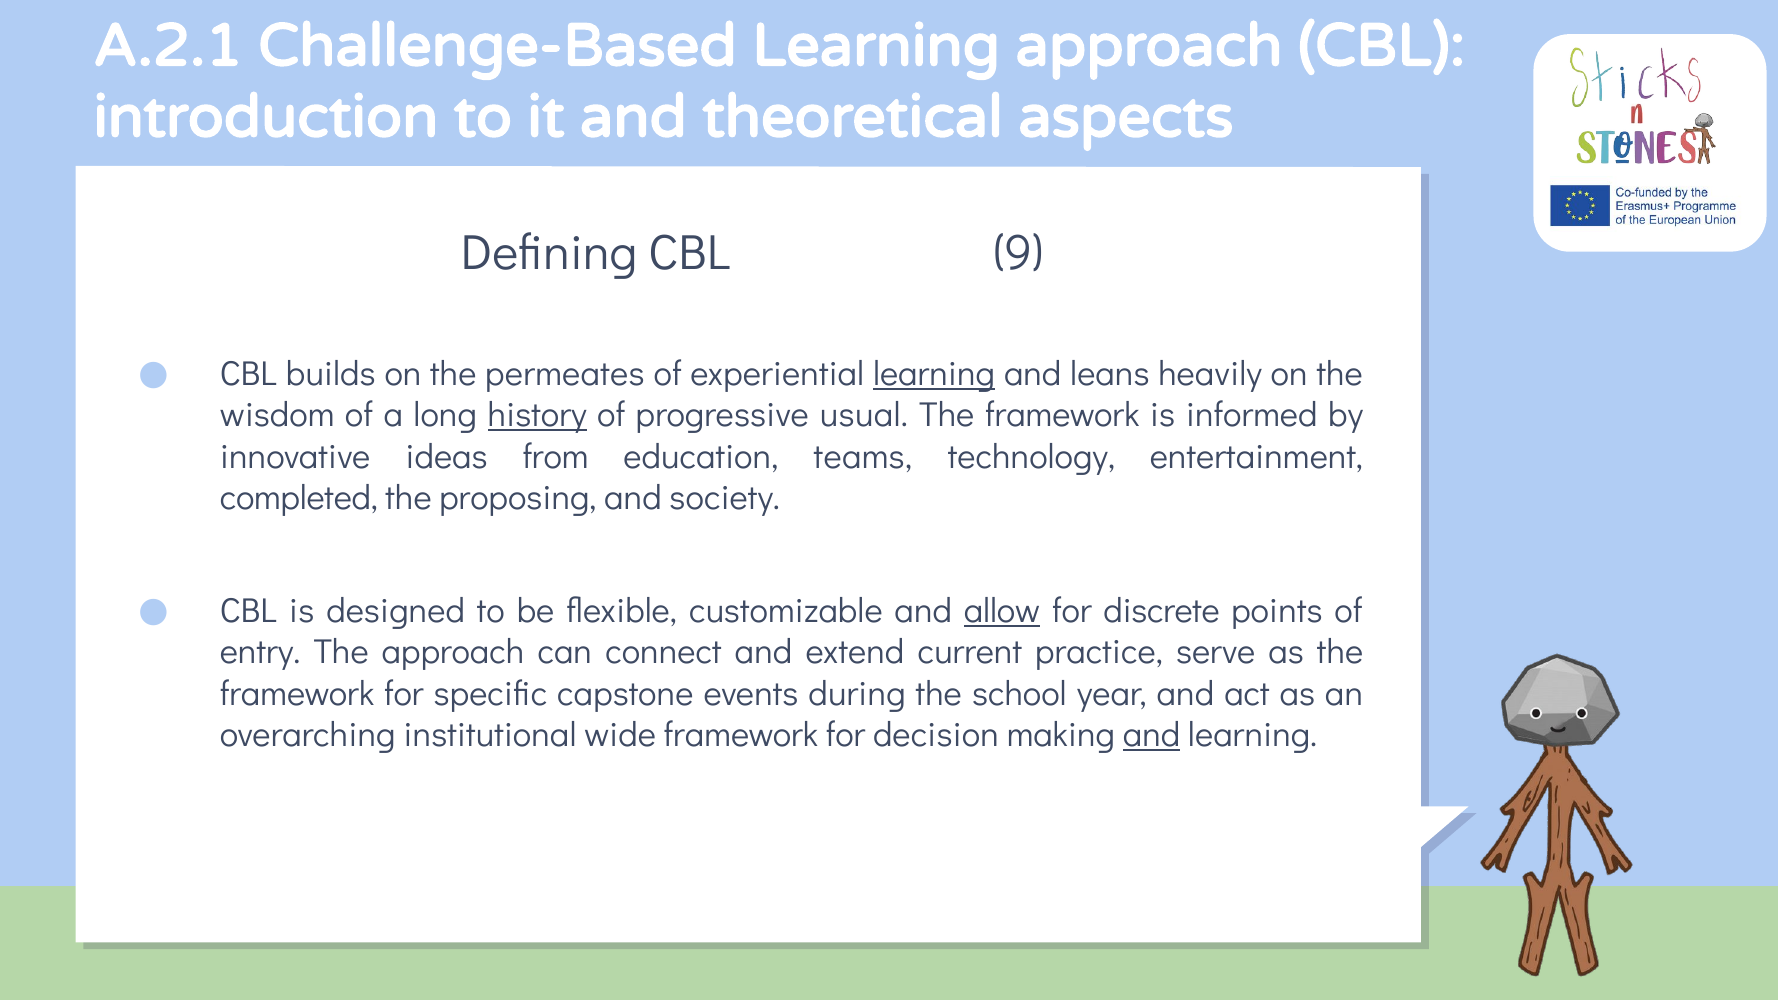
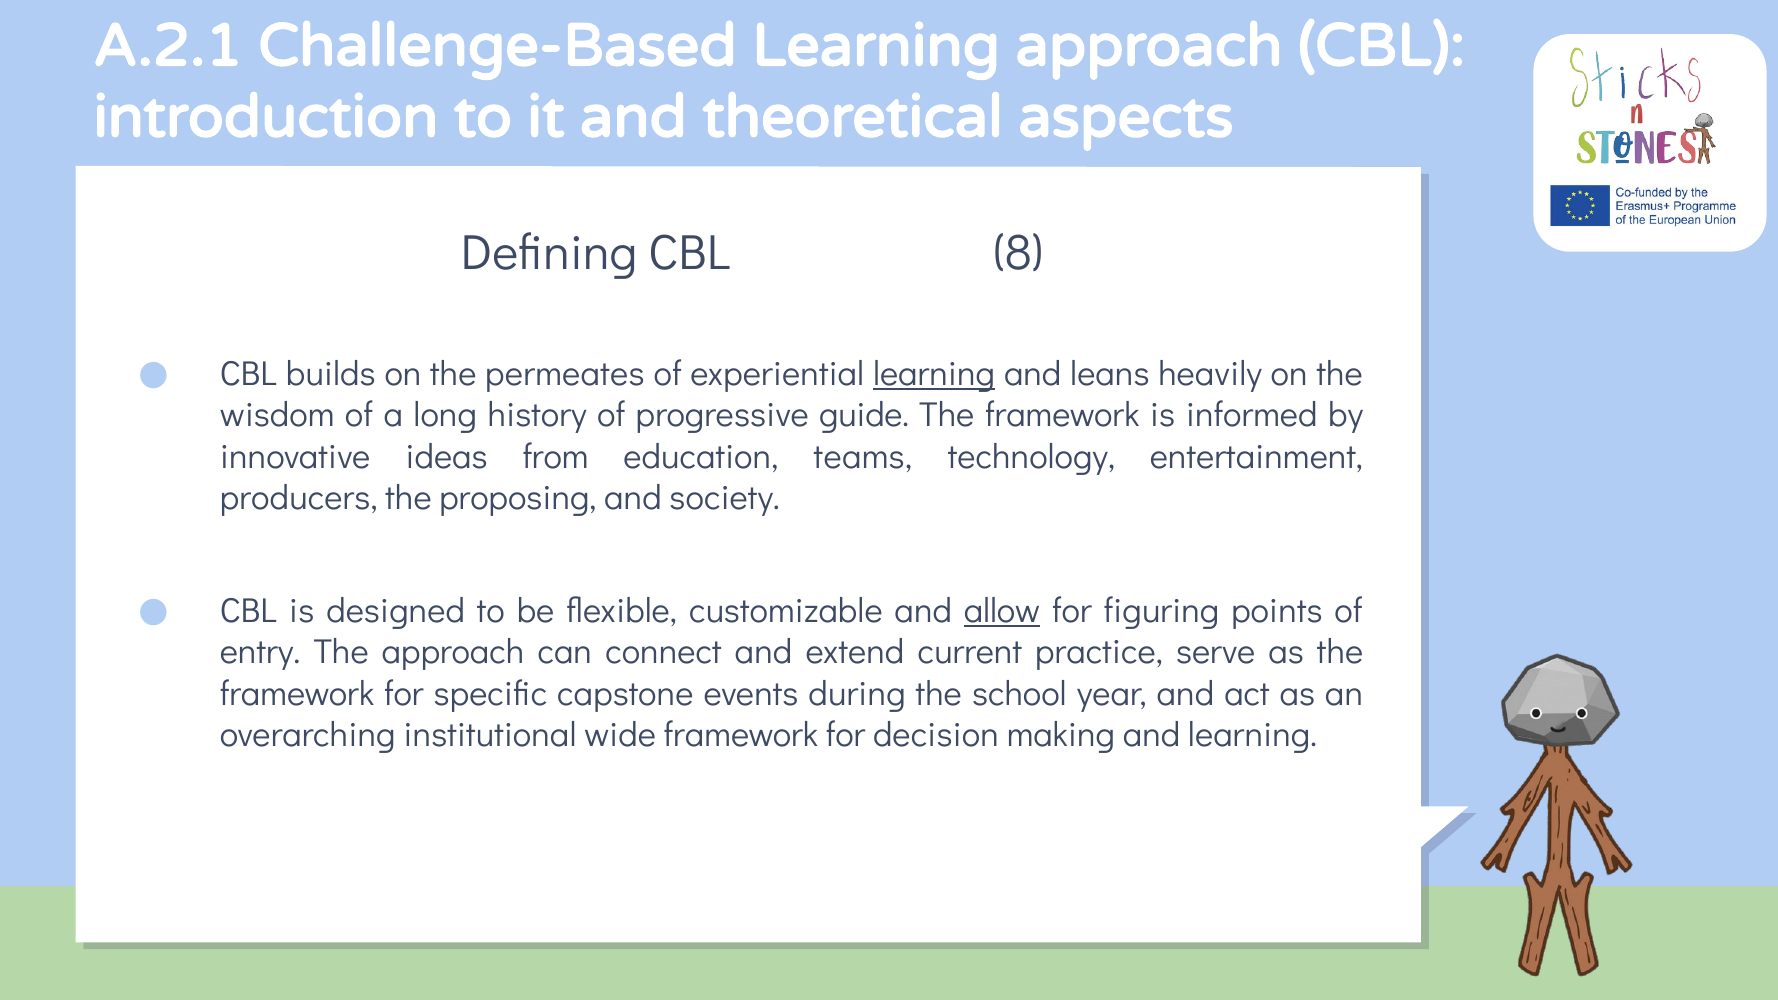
9: 9 -> 8 (1018, 253)
history underline: present -> none (537, 415)
usual: usual -> guide (864, 415)
completed: completed -> producers (299, 498)
discrete: discrete -> figuring (1161, 611)
and underline: present -> none (1152, 736)
